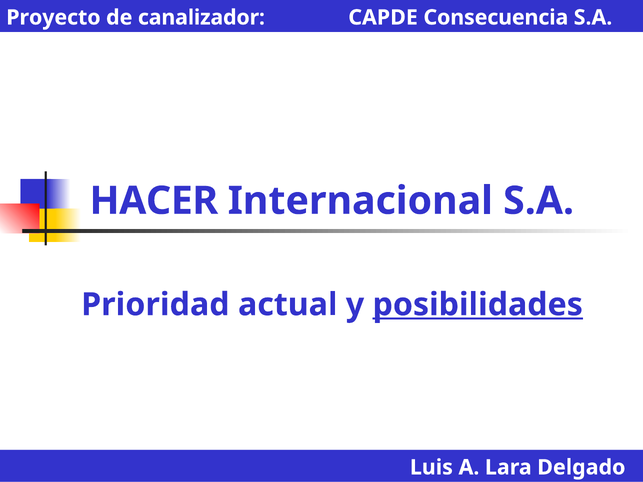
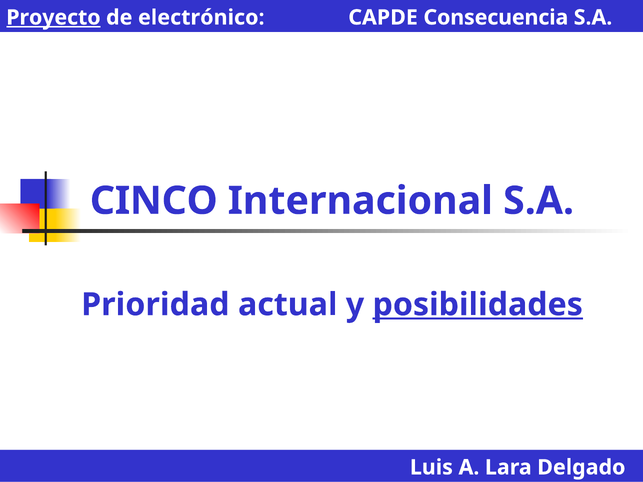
Proyecto underline: none -> present (53, 18)
canalizador: canalizador -> electrónico (201, 18)
HACER: HACER -> CINCO (154, 201)
